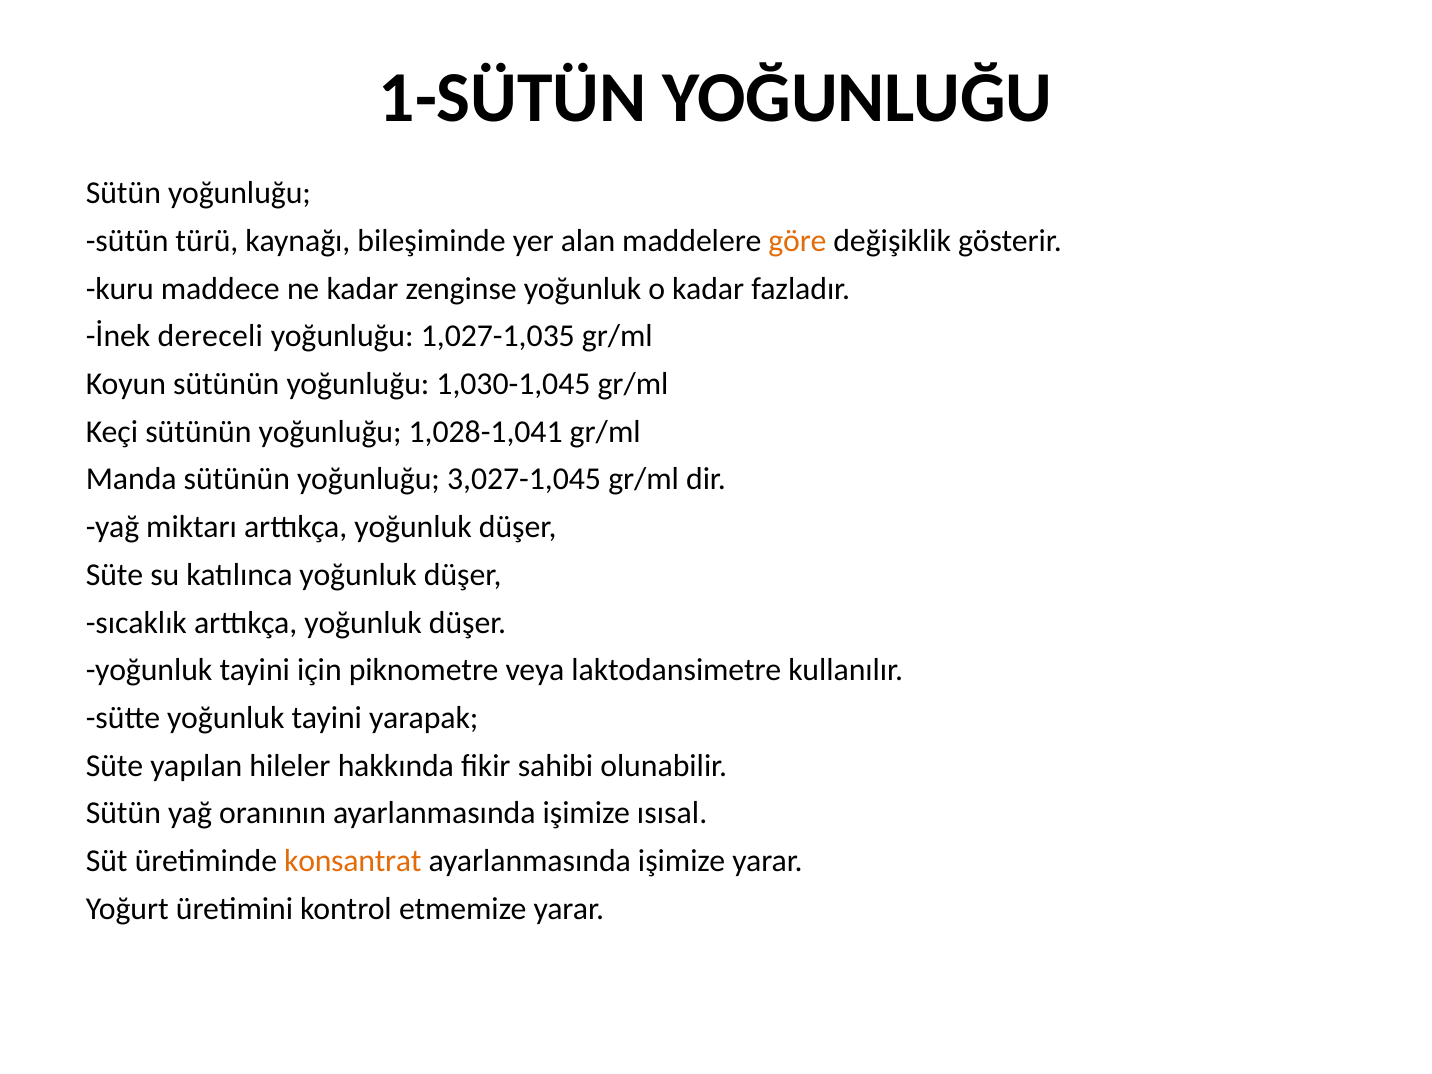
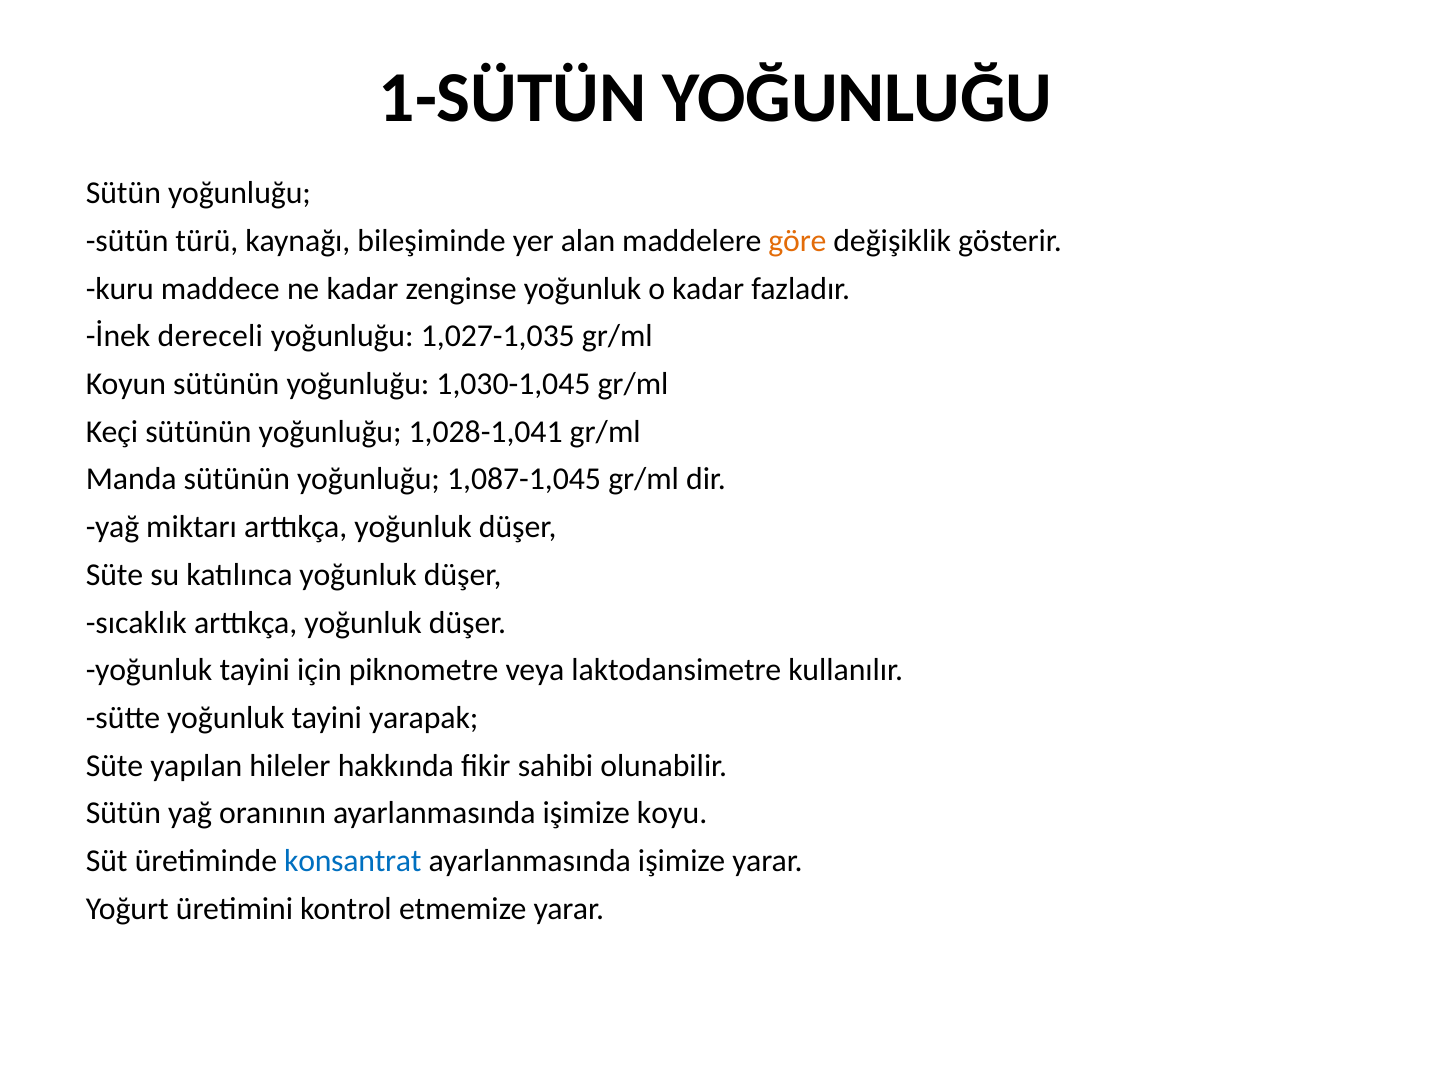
3,027-1,045: 3,027-1,045 -> 1,087-1,045 (524, 479)
ısısal: ısısal -> koyu (672, 813)
konsantrat colour: orange -> blue (353, 861)
